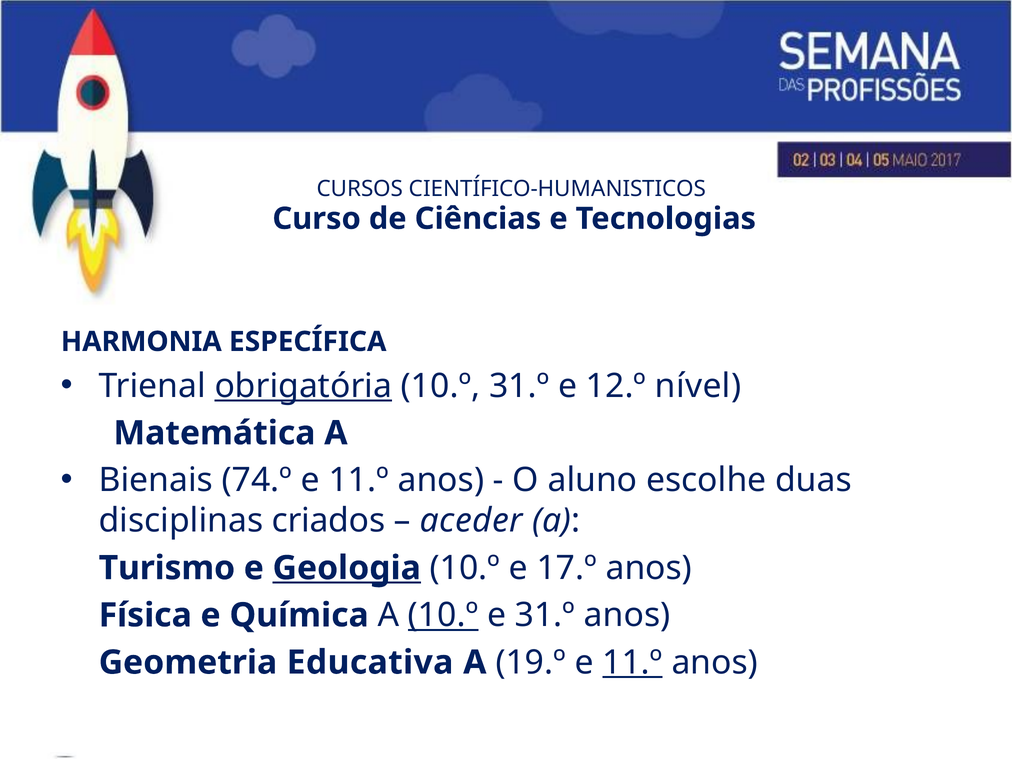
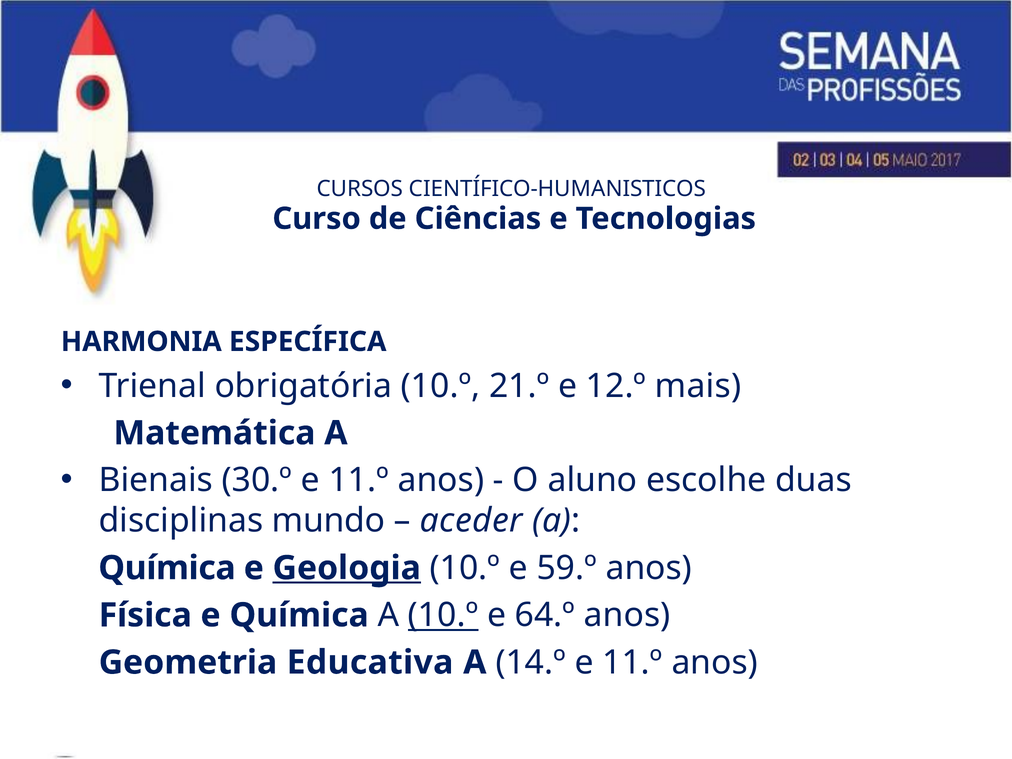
obrigatória underline: present -> none (303, 386)
10.º 31.º: 31.º -> 21.º (519, 386)
nível: nível -> mais (698, 386)
74.º: 74.º -> 30.º (257, 480)
criados: criados -> mundo (329, 521)
Turismo: Turismo -> Química (167, 568)
17.º: 17.º -> 59.º (567, 568)
e 31.º: 31.º -> 64.º (545, 615)
19.º: 19.º -> 14.º (531, 662)
11.º underline: present -> none (633, 662)
